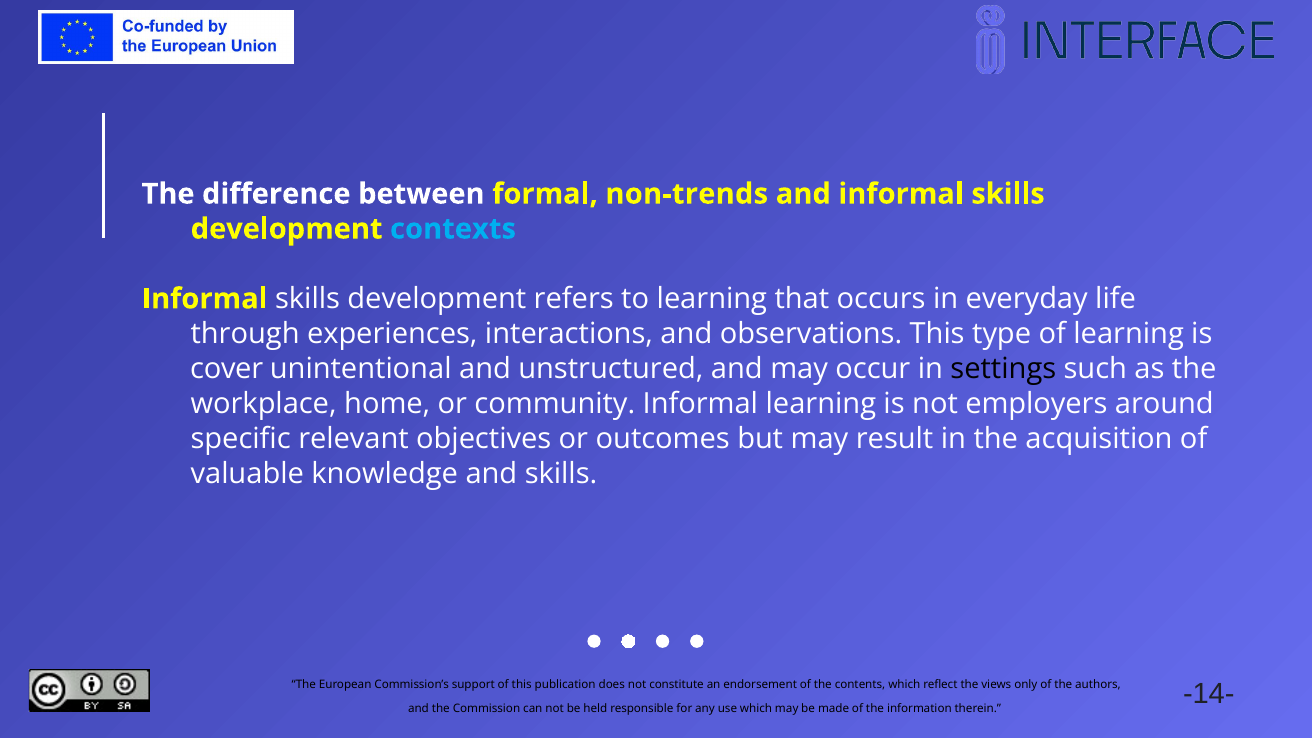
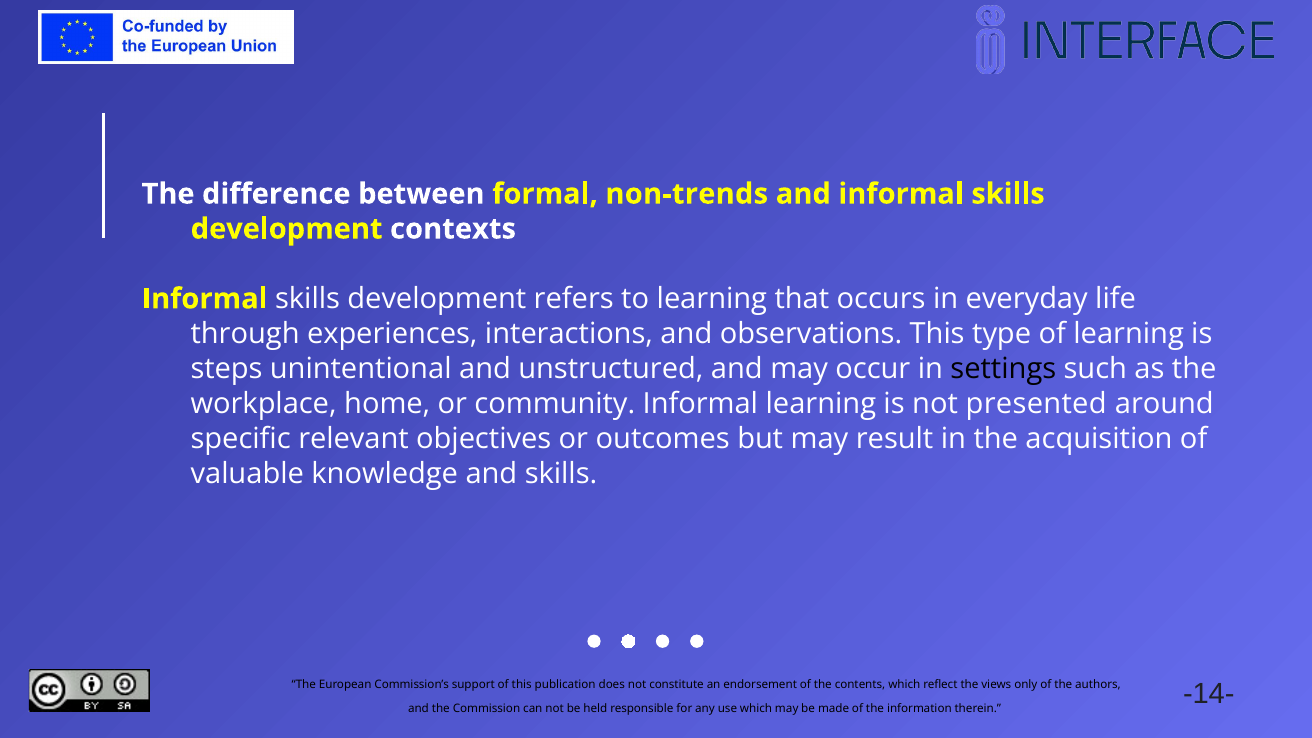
contexts colour: light blue -> white (453, 229)
cover: cover -> steps (227, 369)
employers: employers -> presented (1036, 404)
